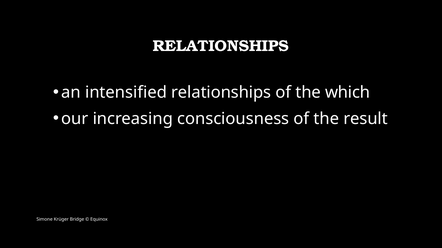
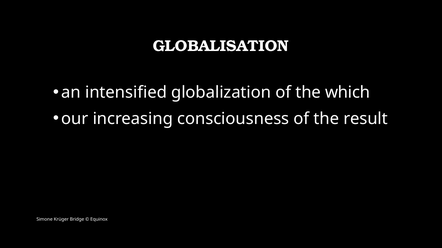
RELATIONSHIPS: RELATIONSHIPS -> GLOBALISATION (221, 46)
intensified relationships: relationships -> globalization (221, 93)
